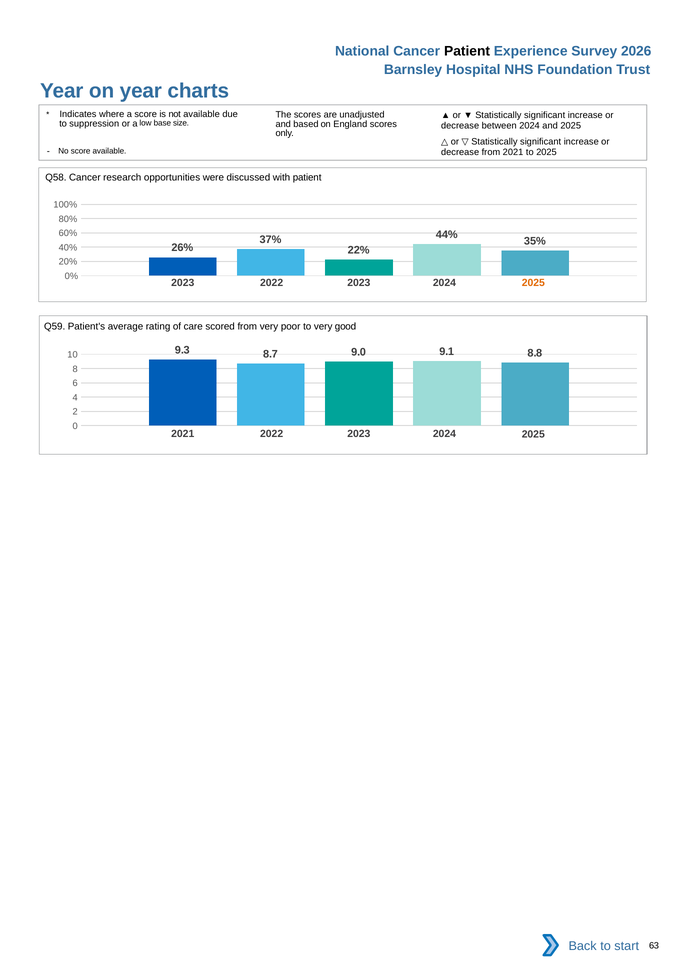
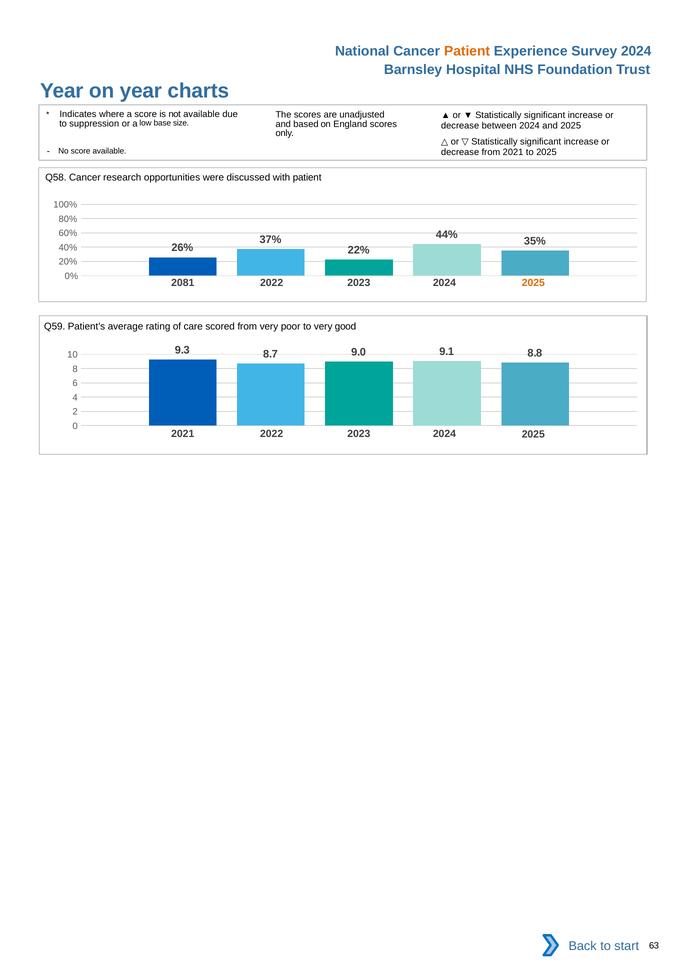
Patient colour: black -> orange (467, 51)
Survey 2026: 2026 -> 2024 (636, 51)
2023: 2023 -> 2081 (183, 283)
